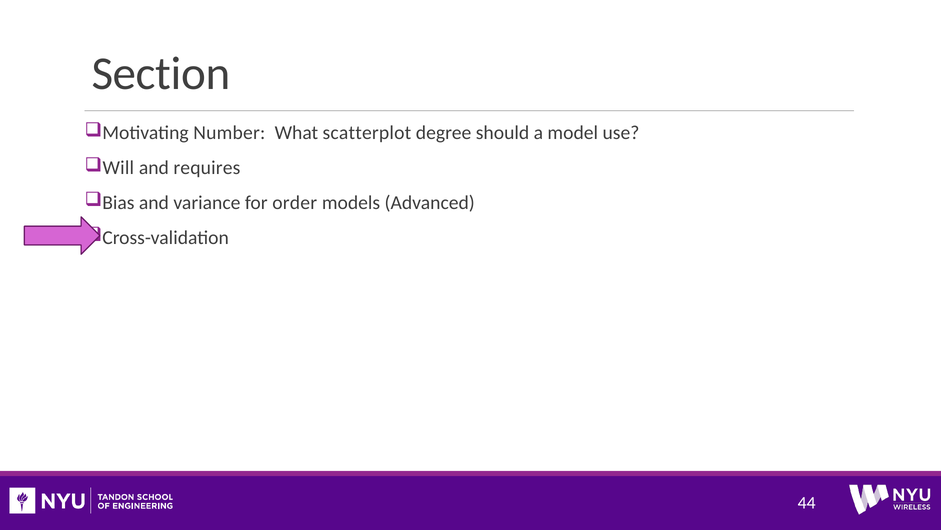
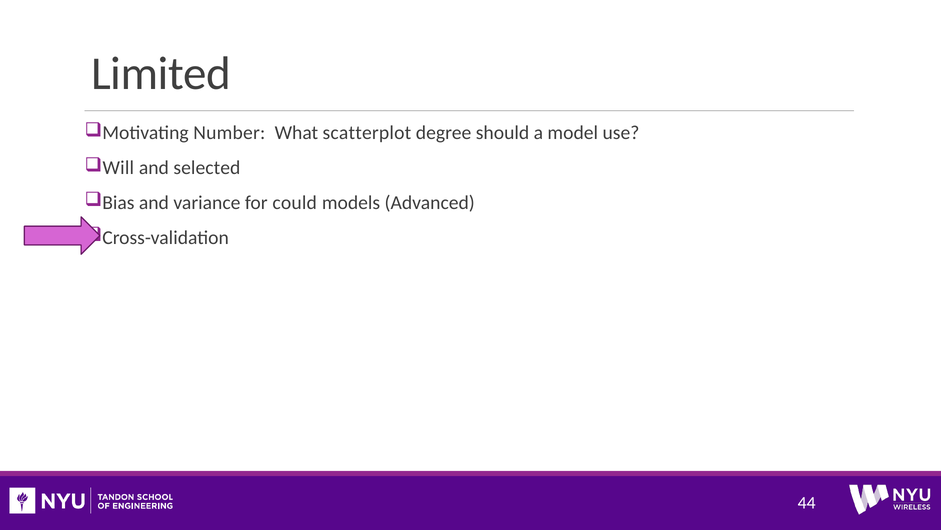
Section: Section -> Limited (161, 74)
requires: requires -> selected (207, 168)
order: order -> could (295, 203)
